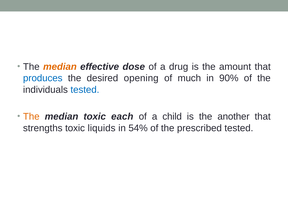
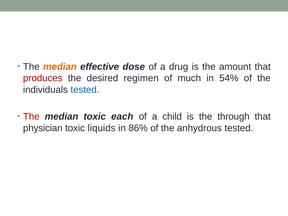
produces colour: blue -> red (43, 78)
opening: opening -> regimen (141, 78)
90%: 90% -> 54% (229, 78)
The colour: orange -> red (31, 117)
another: another -> through (234, 117)
strengths: strengths -> physician (43, 128)
54%: 54% -> 86% (138, 128)
prescribed: prescribed -> anhydrous (199, 128)
